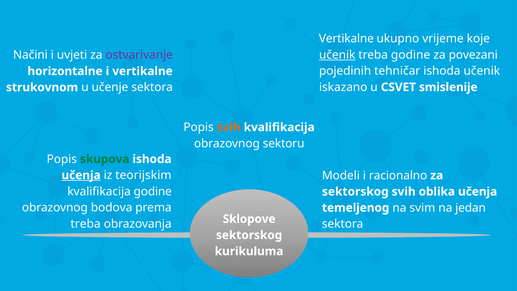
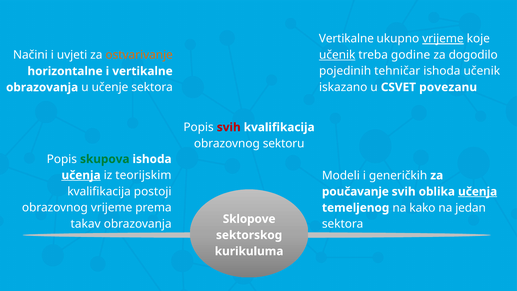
vrijeme underline: none -> present (443, 39)
povezani: povezani -> dogodilo (473, 55)
ostvarivanje colour: purple -> orange (139, 55)
smislenije: smislenije -> povezanu (448, 87)
strukovnom: strukovnom -> obrazovanja (42, 87)
svih colour: orange -> red (229, 127)
racionalno: racionalno -> generičkih (398, 175)
kvalifikacija godine: godine -> postoji (153, 191)
sektorskog: sektorskog -> poučavanje (355, 191)
učenja underline: none -> present (478, 191)
obrazovnog bodova: bodova -> vrijeme (112, 207)
svim: svim -> kako (422, 208)
treba: treba -> takav (86, 224)
